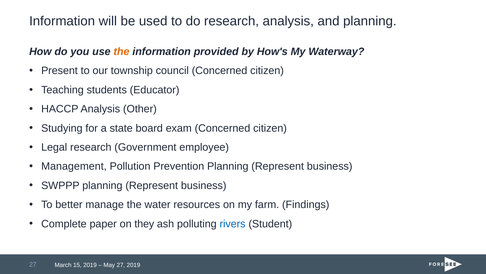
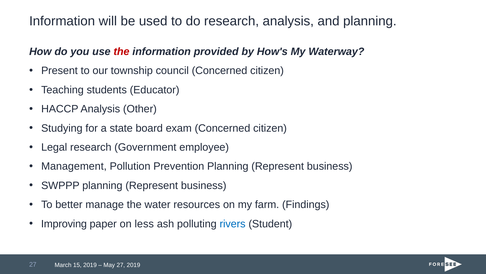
the colour: orange -> red (121, 52)
Complete: Complete -> Improving (64, 223)
they: they -> less (144, 223)
